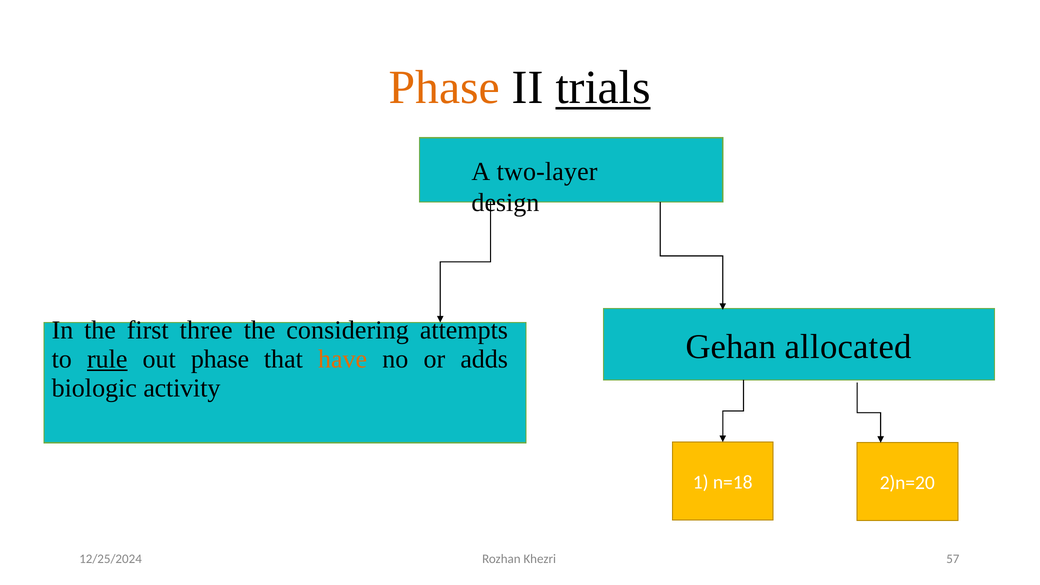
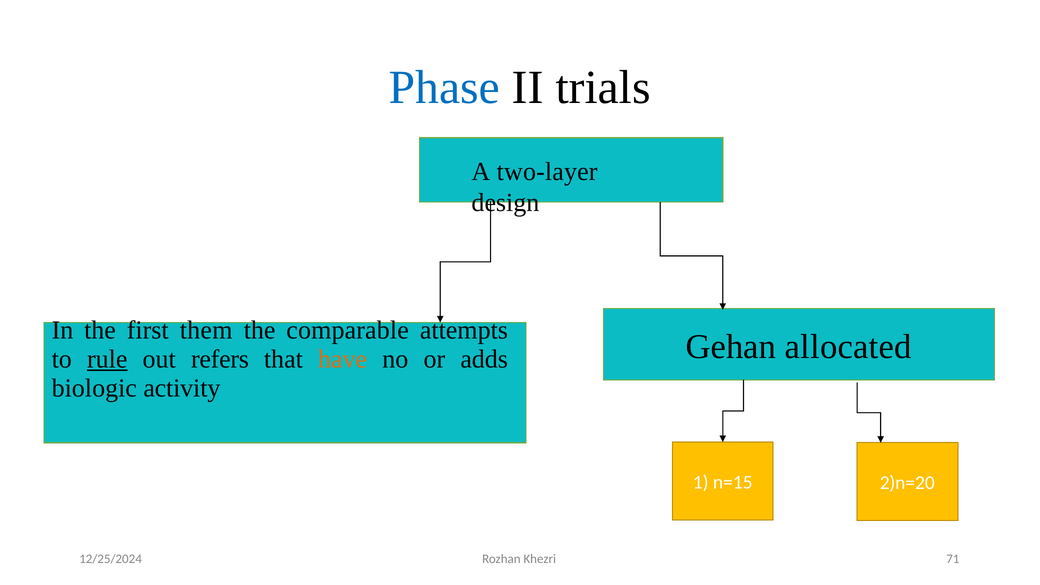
Phase colour: orange -> blue (444, 88)
trials underline: present -> none (603, 88)
three: three -> them (206, 330)
considering: considering -> comparable (348, 330)
out phase: phase -> refers (220, 359)
n=18: n=18 -> n=15 (733, 482)
57: 57 -> 71 (953, 559)
